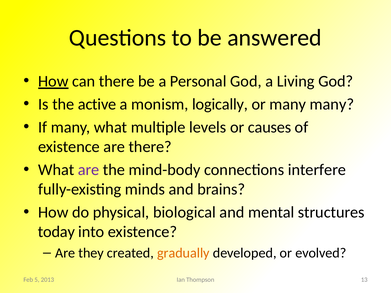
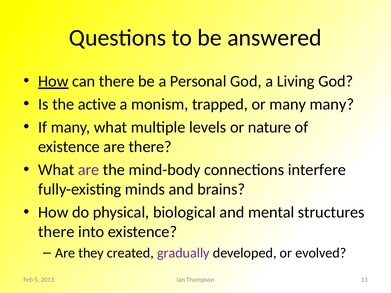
logically: logically -> trapped (220, 104)
causes: causes -> nature (270, 127)
today: today -> there (56, 232)
gradually colour: orange -> purple (183, 253)
